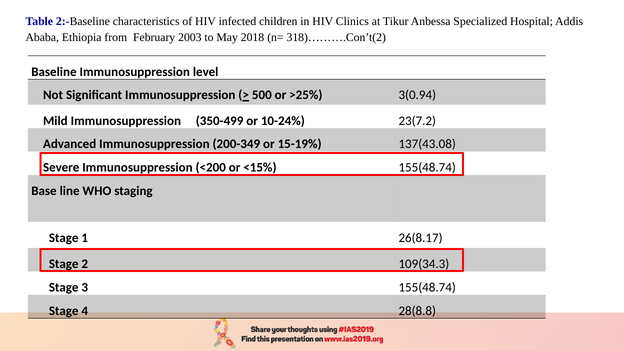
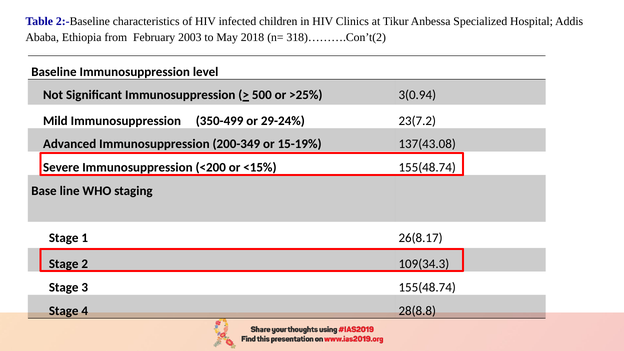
10-24%: 10-24% -> 29-24% (283, 121)
